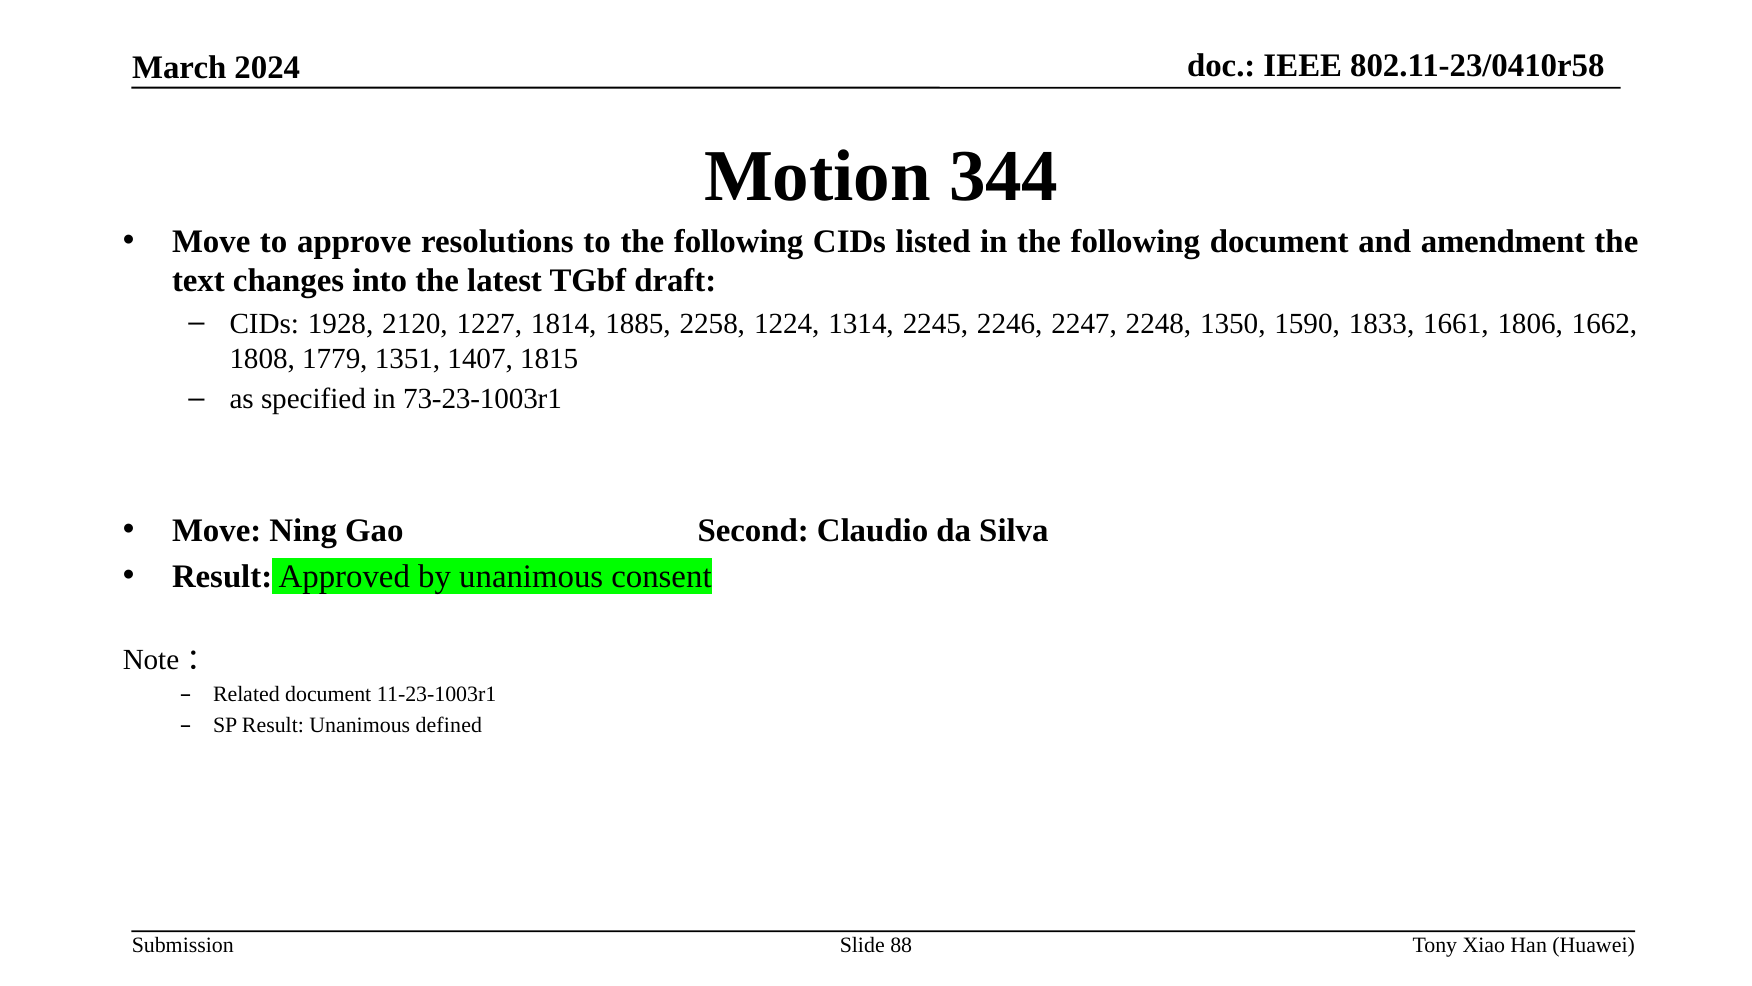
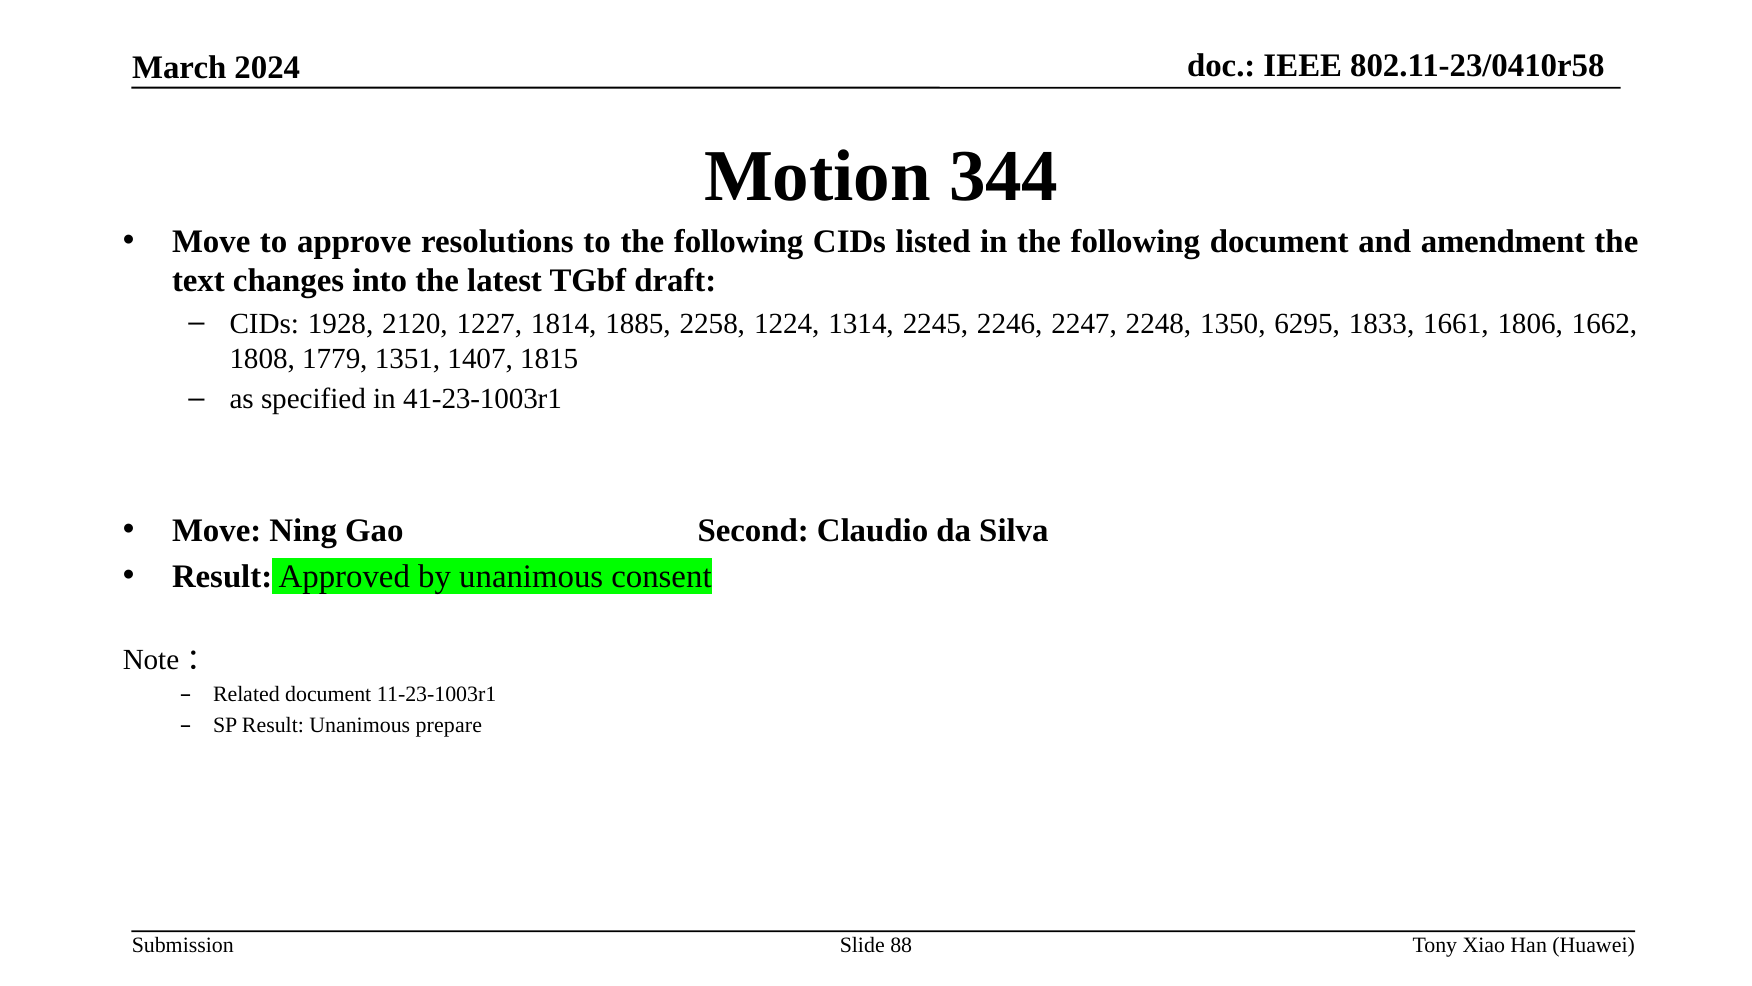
1590: 1590 -> 6295 (1307, 323)
73-23-1003r1: 73-23-1003r1 -> 41-23-1003r1 (482, 399)
defined: defined -> prepare (449, 725)
